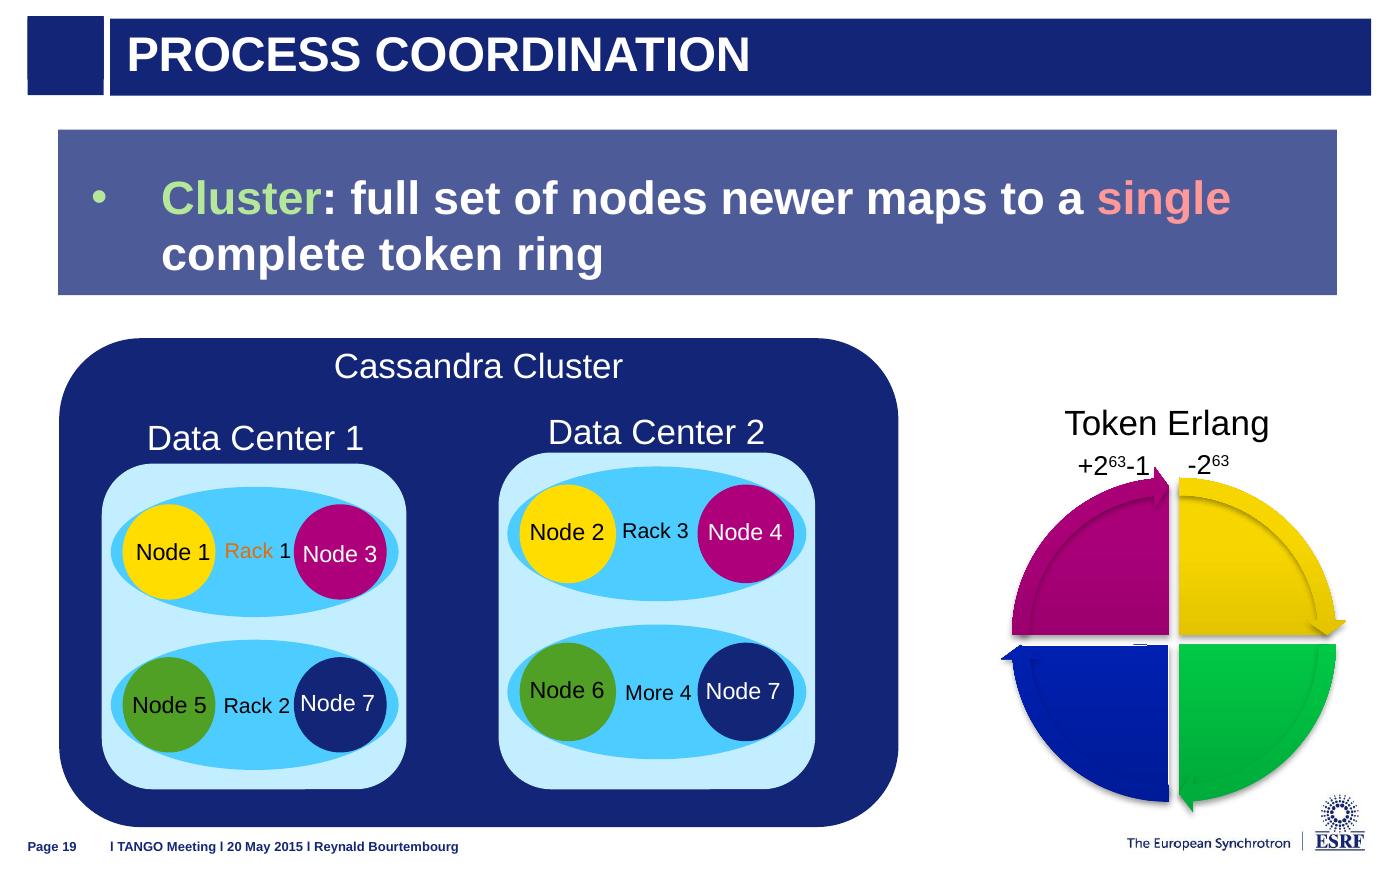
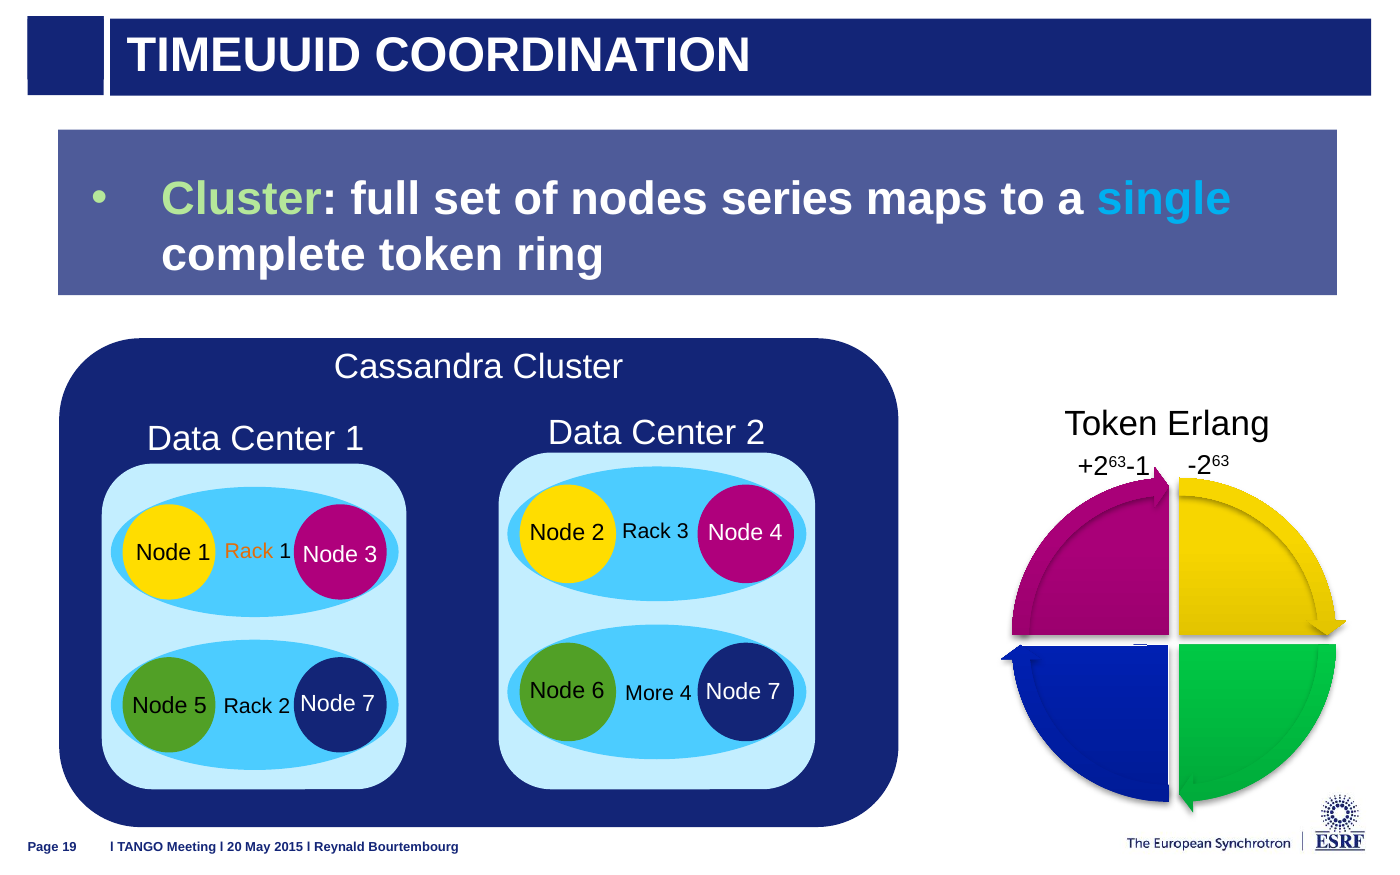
PROCESS: PROCESS -> TIMEUUID (244, 56)
newer: newer -> series (787, 200)
single colour: pink -> light blue (1164, 200)
